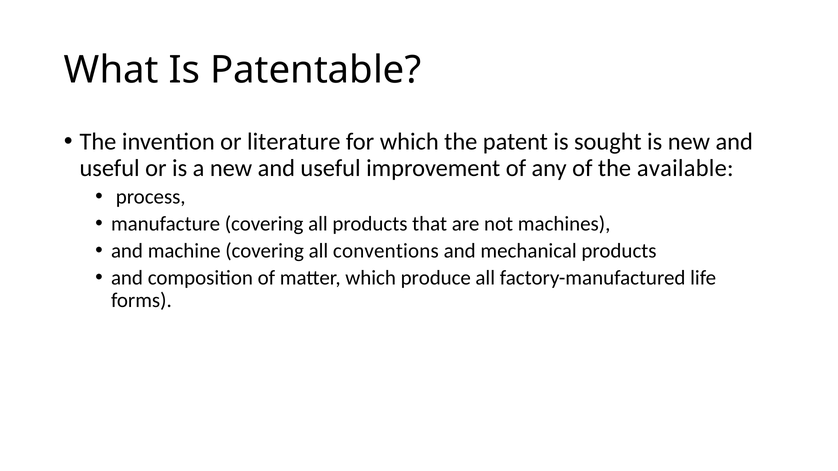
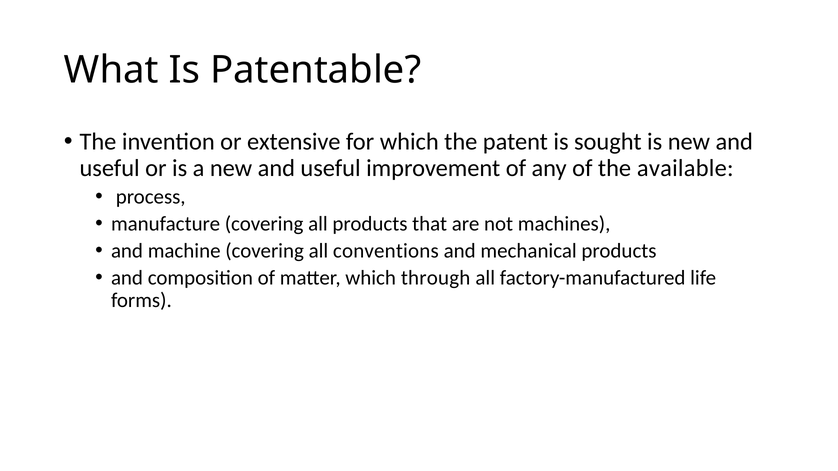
literature: literature -> extensive (294, 142)
produce: produce -> through (436, 278)
